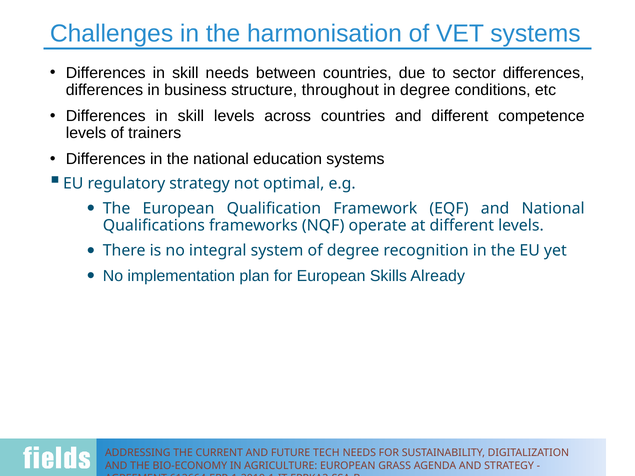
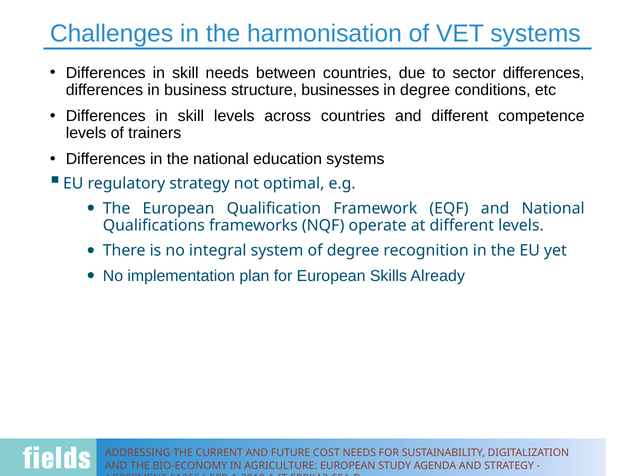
throughout: throughout -> businesses (340, 90)
TECH: TECH -> COST (326, 453)
GRASS: GRASS -> STUDY (395, 466)
